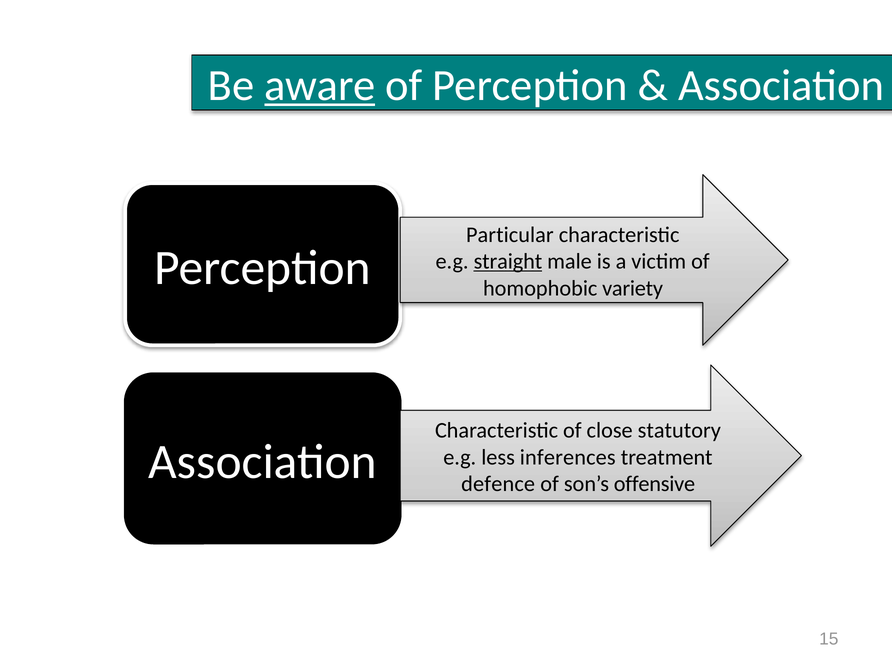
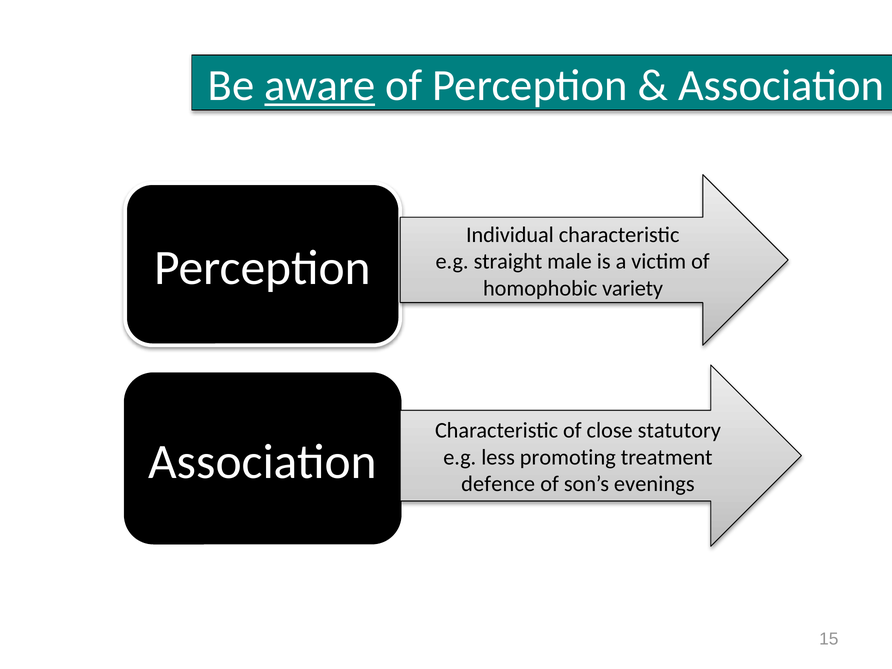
Particular: Particular -> Individual (510, 235)
straight underline: present -> none (508, 261)
inferences: inferences -> promoting (568, 457)
offensive: offensive -> evenings (654, 484)
